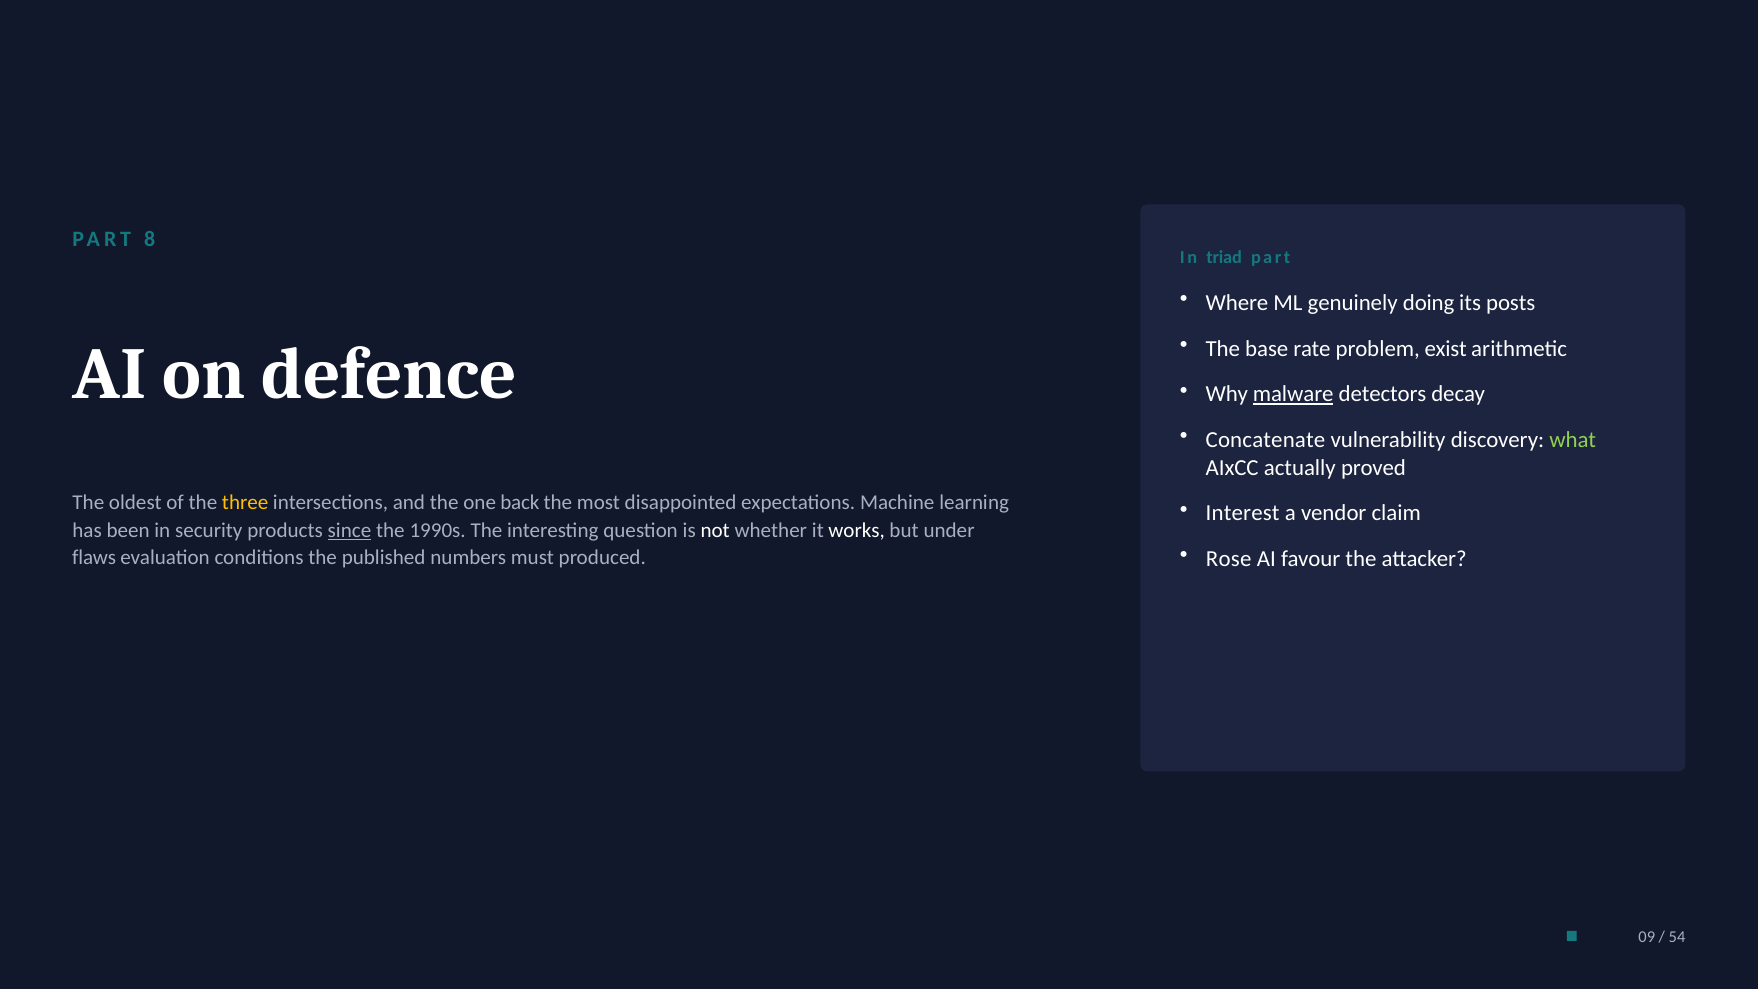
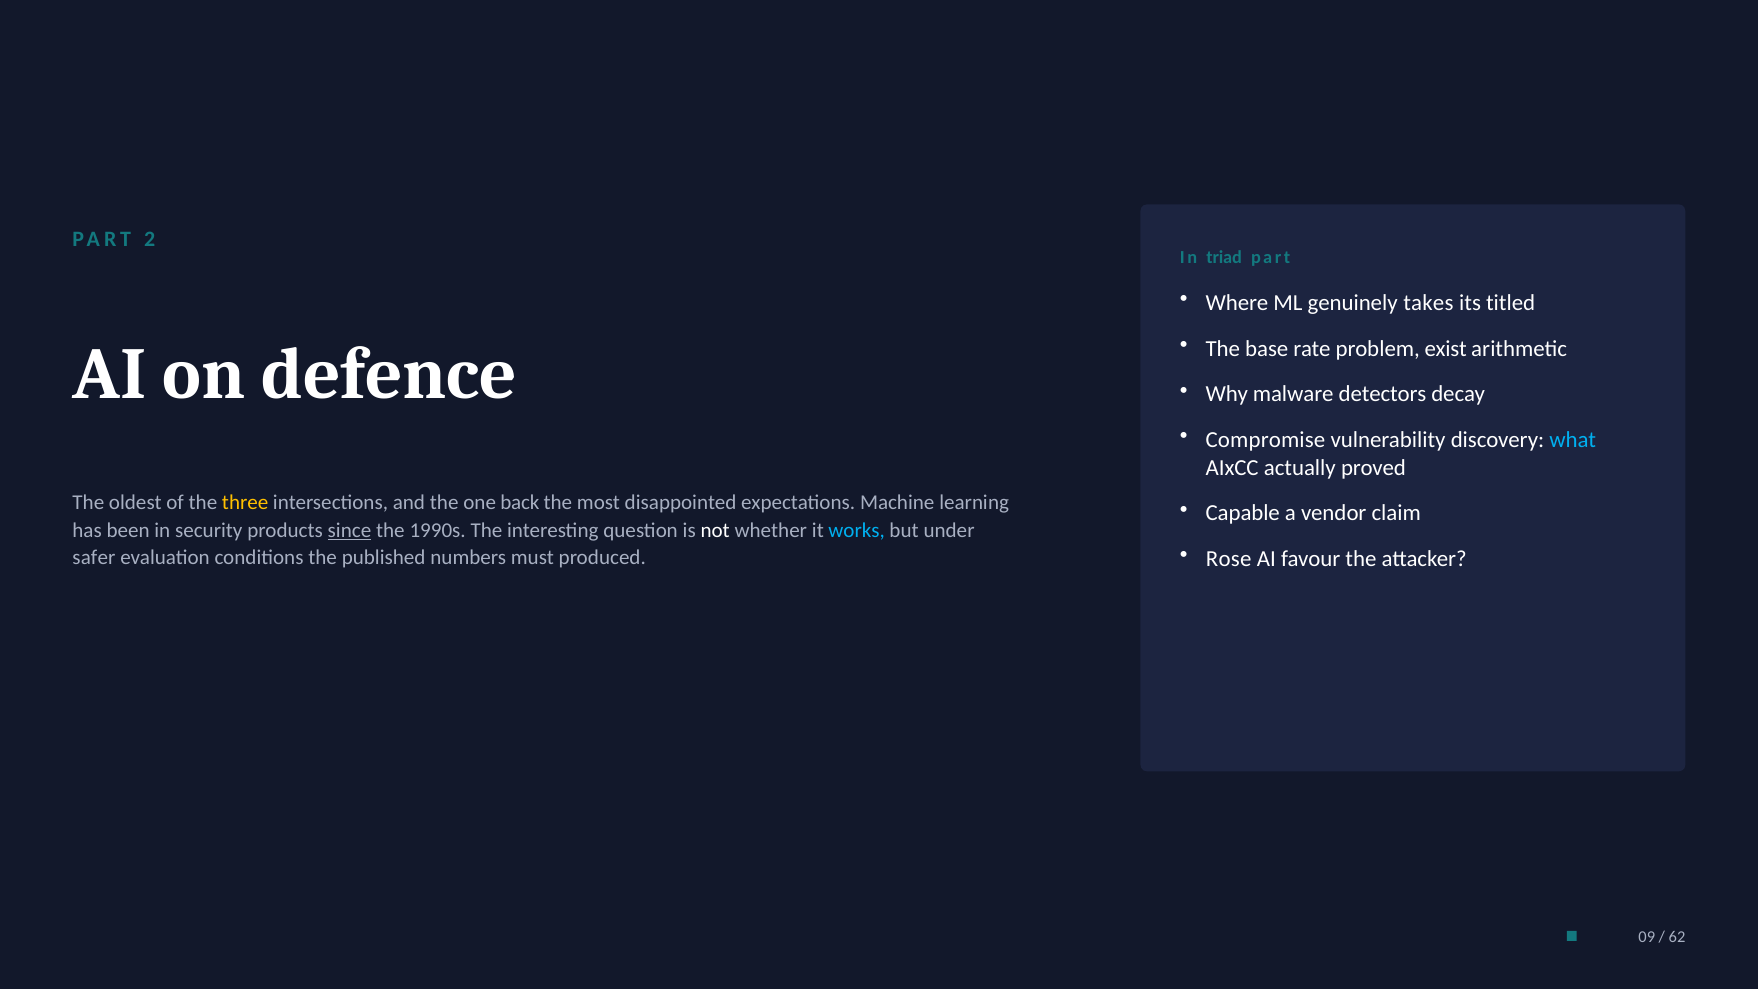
8: 8 -> 2 (150, 239)
doing: doing -> takes (1428, 303)
posts: posts -> titled (1511, 303)
malware underline: present -> none (1293, 394)
Concatenate: Concatenate -> Compromise (1265, 440)
what colour: light green -> light blue (1573, 440)
Interest: Interest -> Capable (1243, 513)
works colour: white -> light blue (857, 530)
flaws: flaws -> safer (94, 558)
54: 54 -> 62 (1677, 937)
